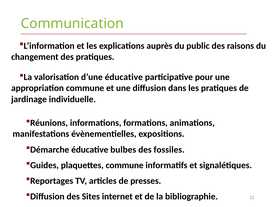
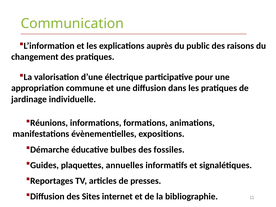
d’une éducative: éducative -> électrique (124, 77)
plaquettes commune: commune -> annuelles (125, 165)
